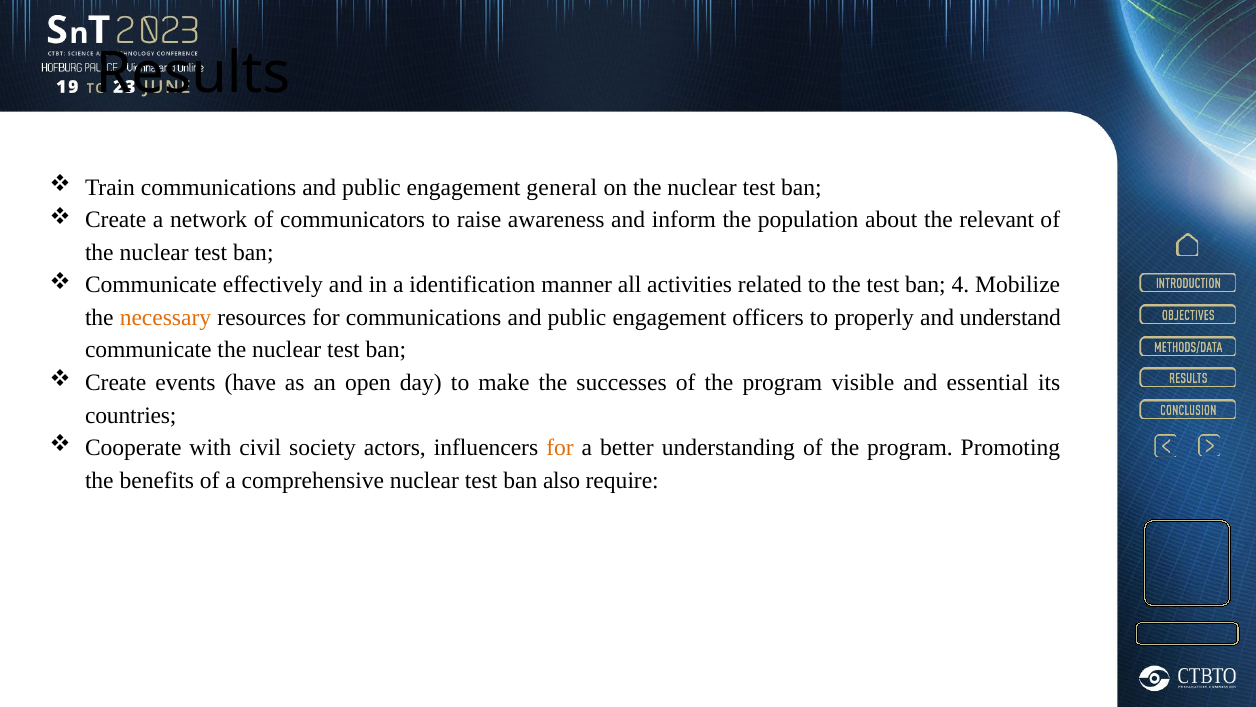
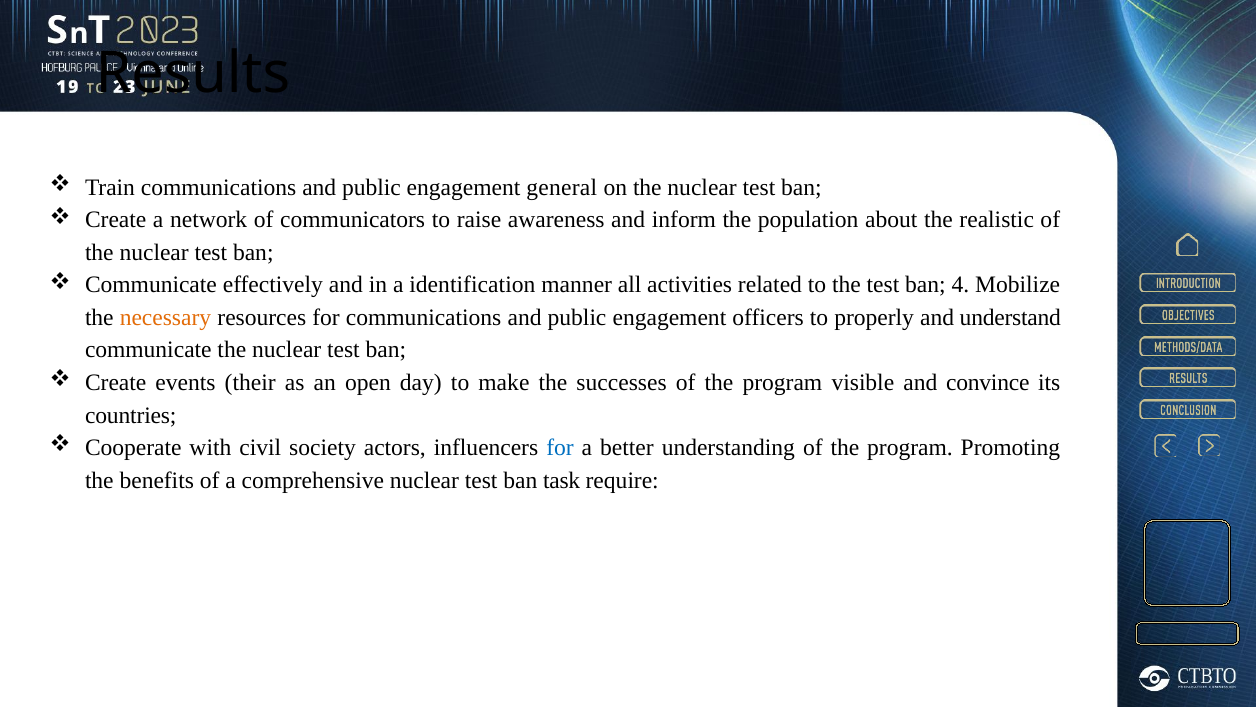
relevant: relevant -> realistic (997, 220)
have: have -> their (250, 382)
essential: essential -> convince (988, 382)
for colour: orange -> blue (560, 447)
also: also -> task (562, 480)
